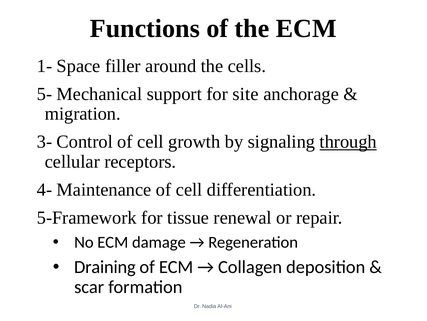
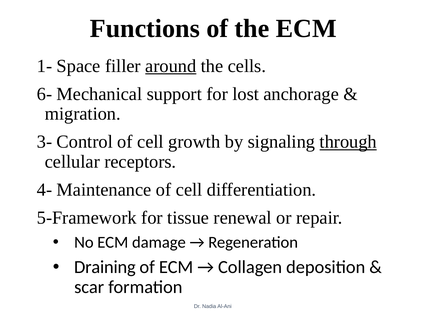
around underline: none -> present (171, 66)
5-: 5- -> 6- (44, 94)
site: site -> lost (246, 94)
